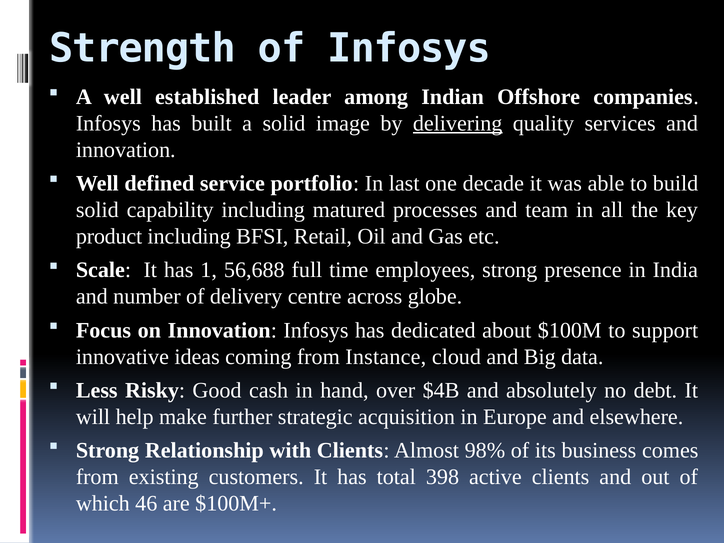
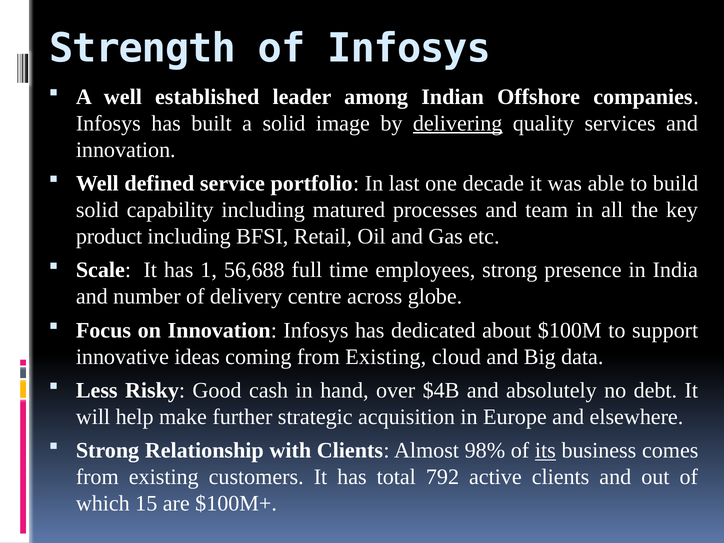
coming from Instance: Instance -> Existing (386, 357)
its underline: none -> present (545, 450)
398: 398 -> 792 (443, 477)
46: 46 -> 15 (146, 504)
